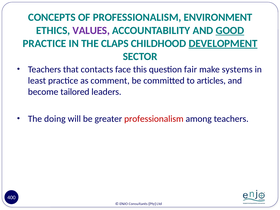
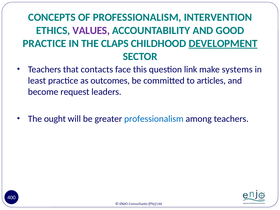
ENVIRONMENT: ENVIRONMENT -> INTERVENTION (218, 17)
GOOD underline: present -> none (230, 30)
fair: fair -> link (191, 69)
comment: comment -> outcomes (110, 81)
tailored: tailored -> request (75, 92)
doing: doing -> ought (55, 119)
professionalism colour: red -> blue (154, 119)
